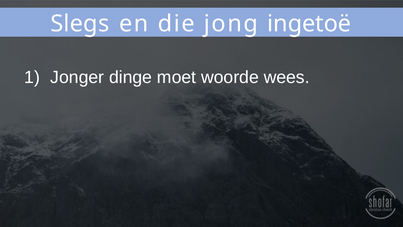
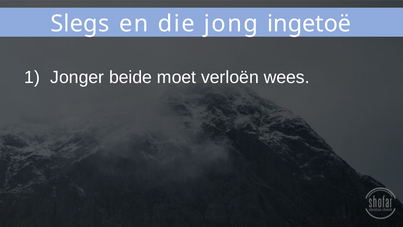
dinge: dinge -> beide (131, 77)
woorde: woorde -> verloën (230, 77)
